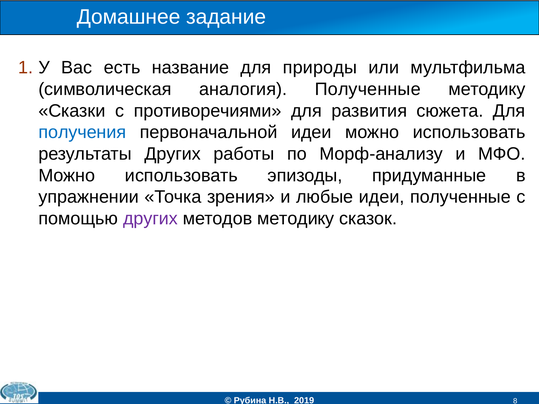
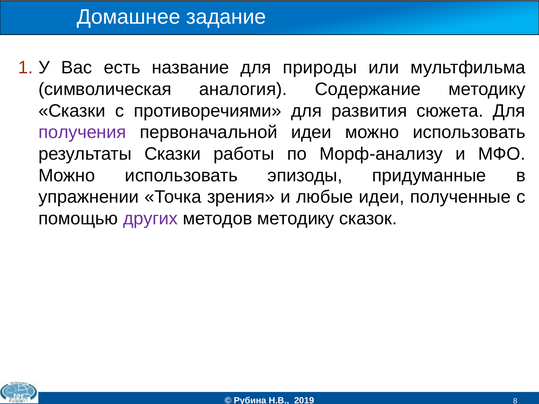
аналогия Полученные: Полученные -> Содержание (368, 89)
получения colour: blue -> purple (82, 132)
результаты Других: Других -> Сказки (173, 154)
